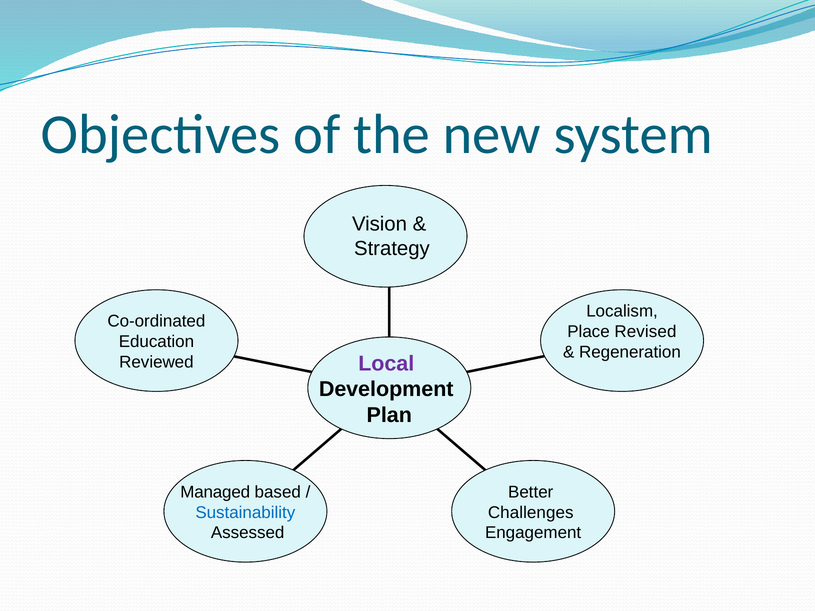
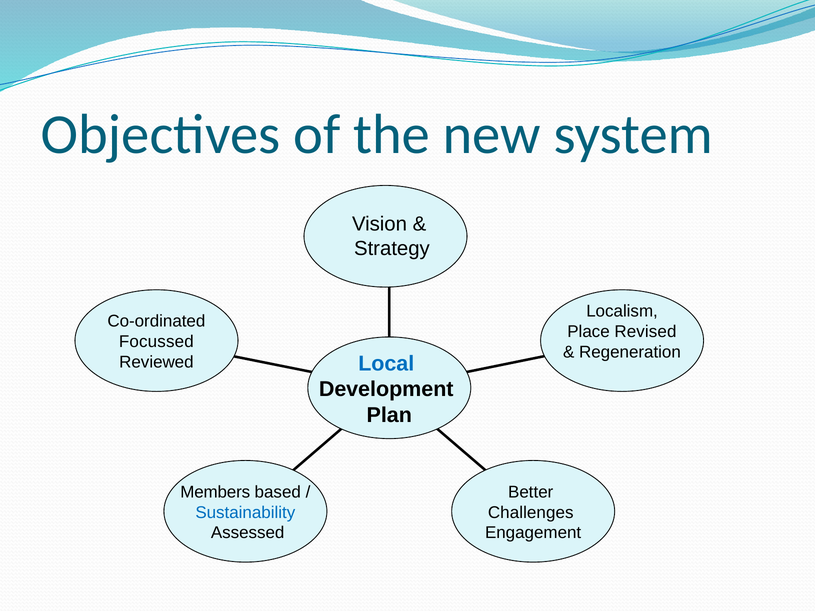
Education: Education -> Focussed (156, 342)
Local colour: purple -> blue (386, 364)
Managed: Managed -> Members (215, 492)
